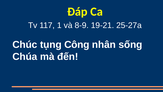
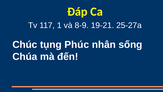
Công: Công -> Phúc (77, 45)
